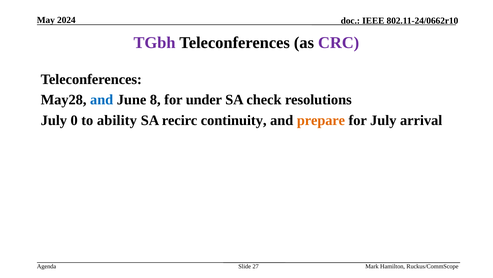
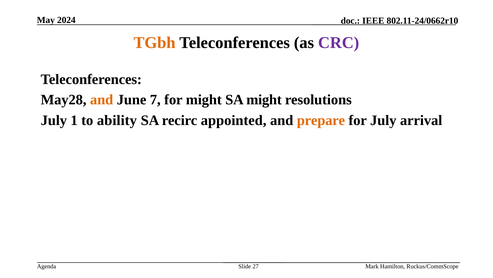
TGbh colour: purple -> orange (155, 43)
and colour: blue -> orange (102, 100)
8: 8 -> 7 (155, 100)
for under: under -> might (204, 100)
SA check: check -> might (264, 100)
0: 0 -> 1 (74, 120)
continuity: continuity -> appointed (234, 120)
